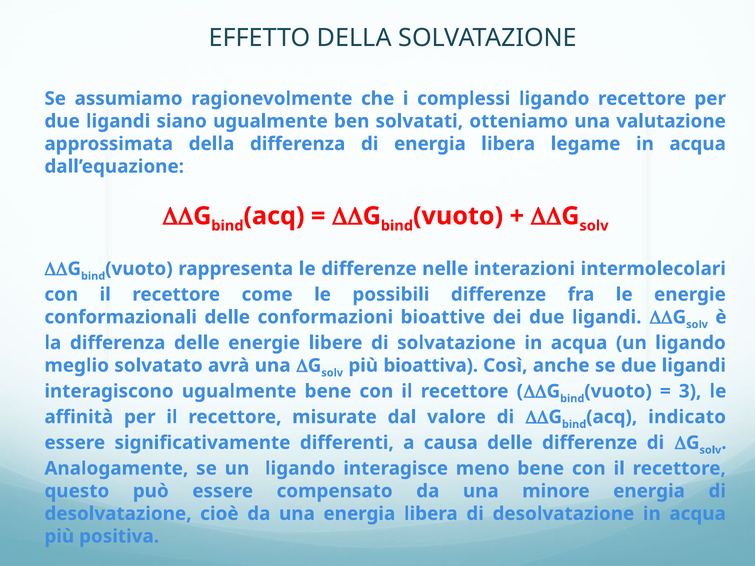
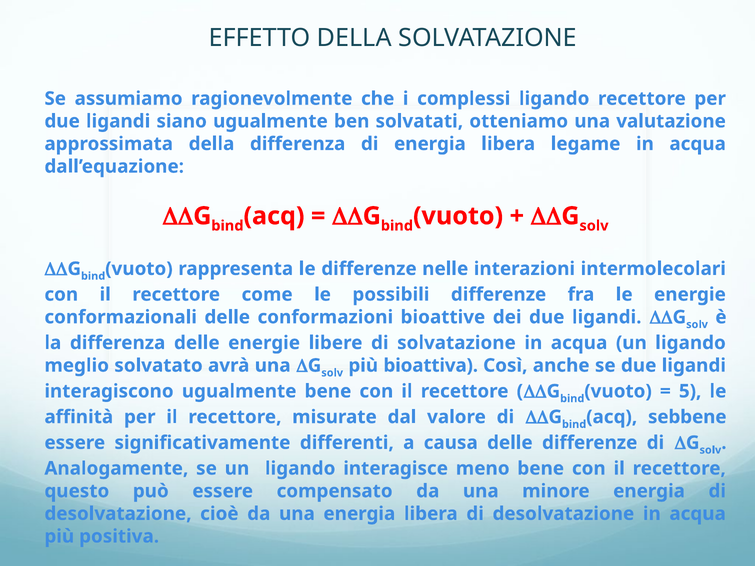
3: 3 -> 5 (690, 391)
indicato: indicato -> sebbene (687, 417)
